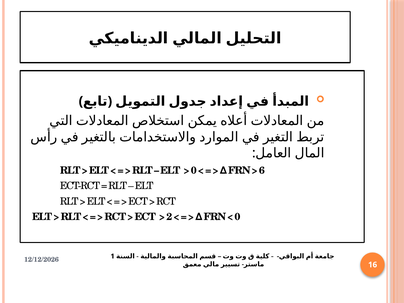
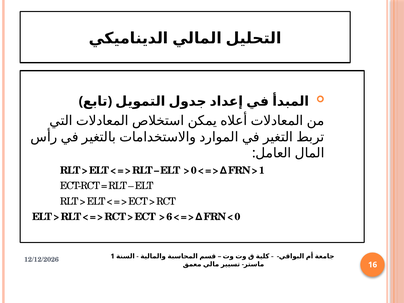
6: 6 -> 1 (262, 170)
2: 2 -> 6 (169, 217)
